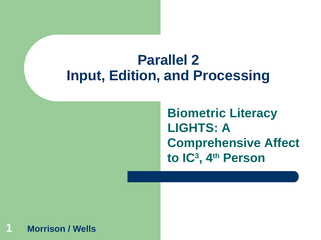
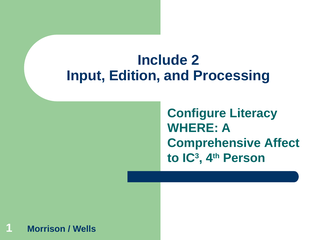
Parallel: Parallel -> Include (163, 60)
Biometric: Biometric -> Configure (197, 114)
LIGHTS: LIGHTS -> WHERE (193, 129)
